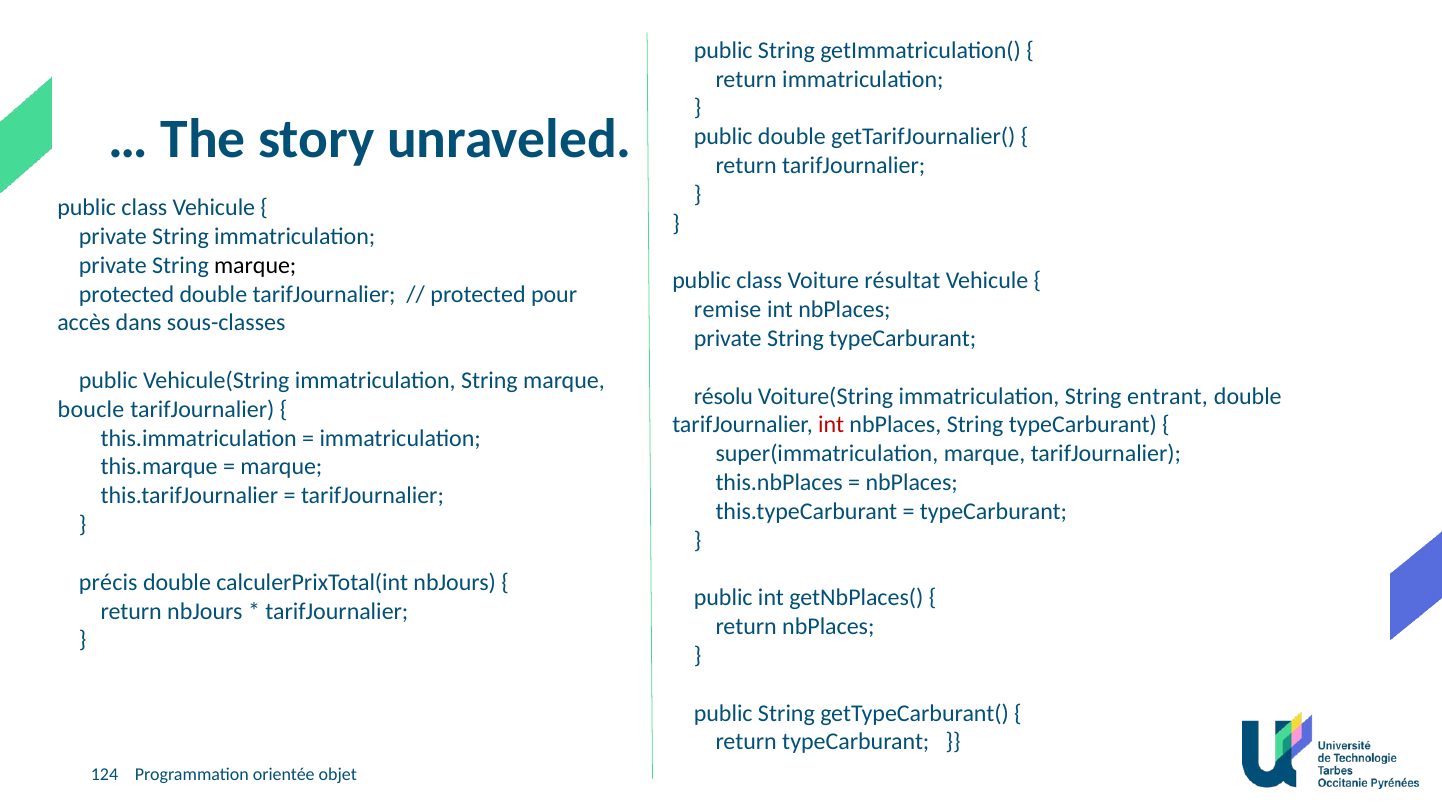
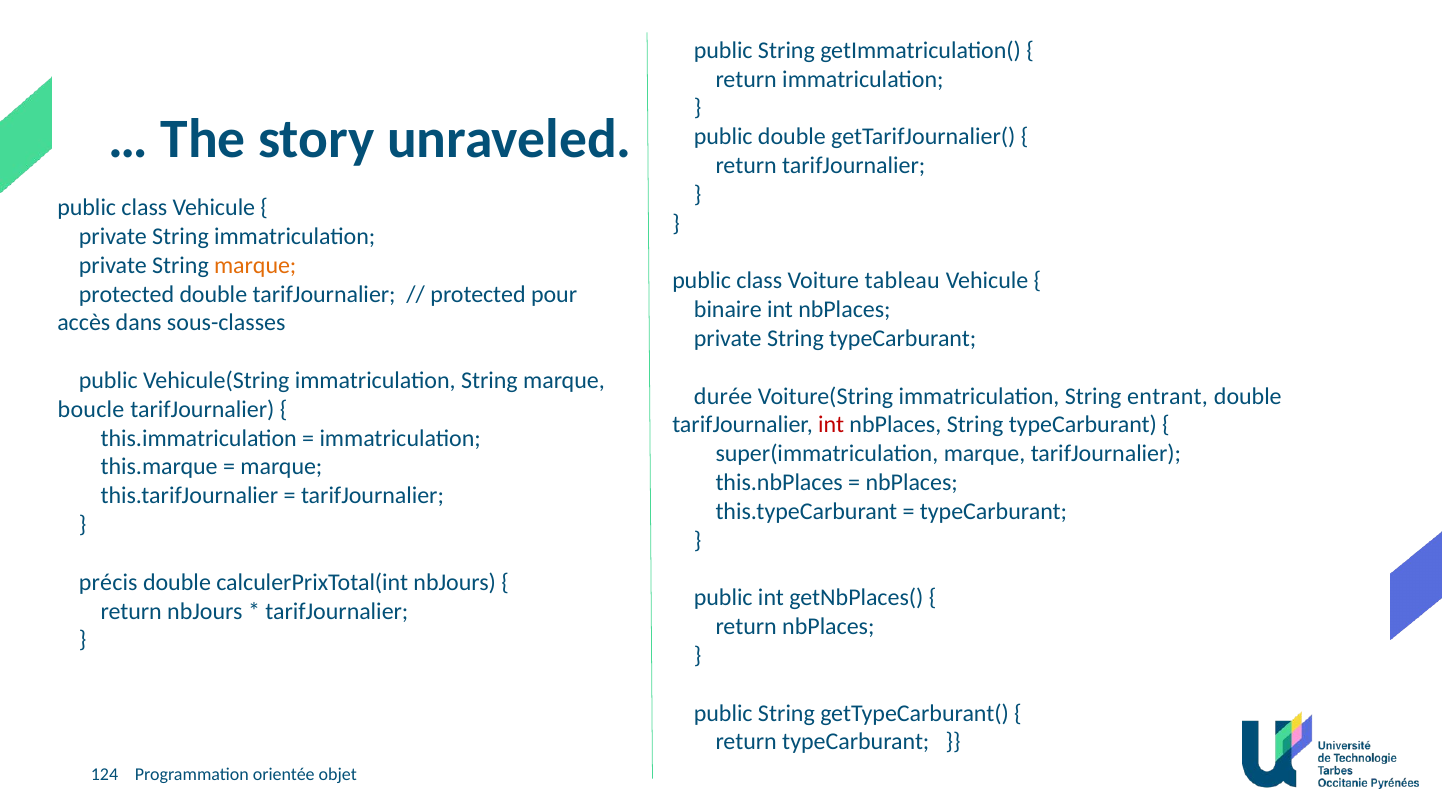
marque colour: black -> orange (255, 265)
résultat: résultat -> tableau (902, 281)
remise: remise -> binaire (728, 310)
résolu: résolu -> durée (723, 396)
